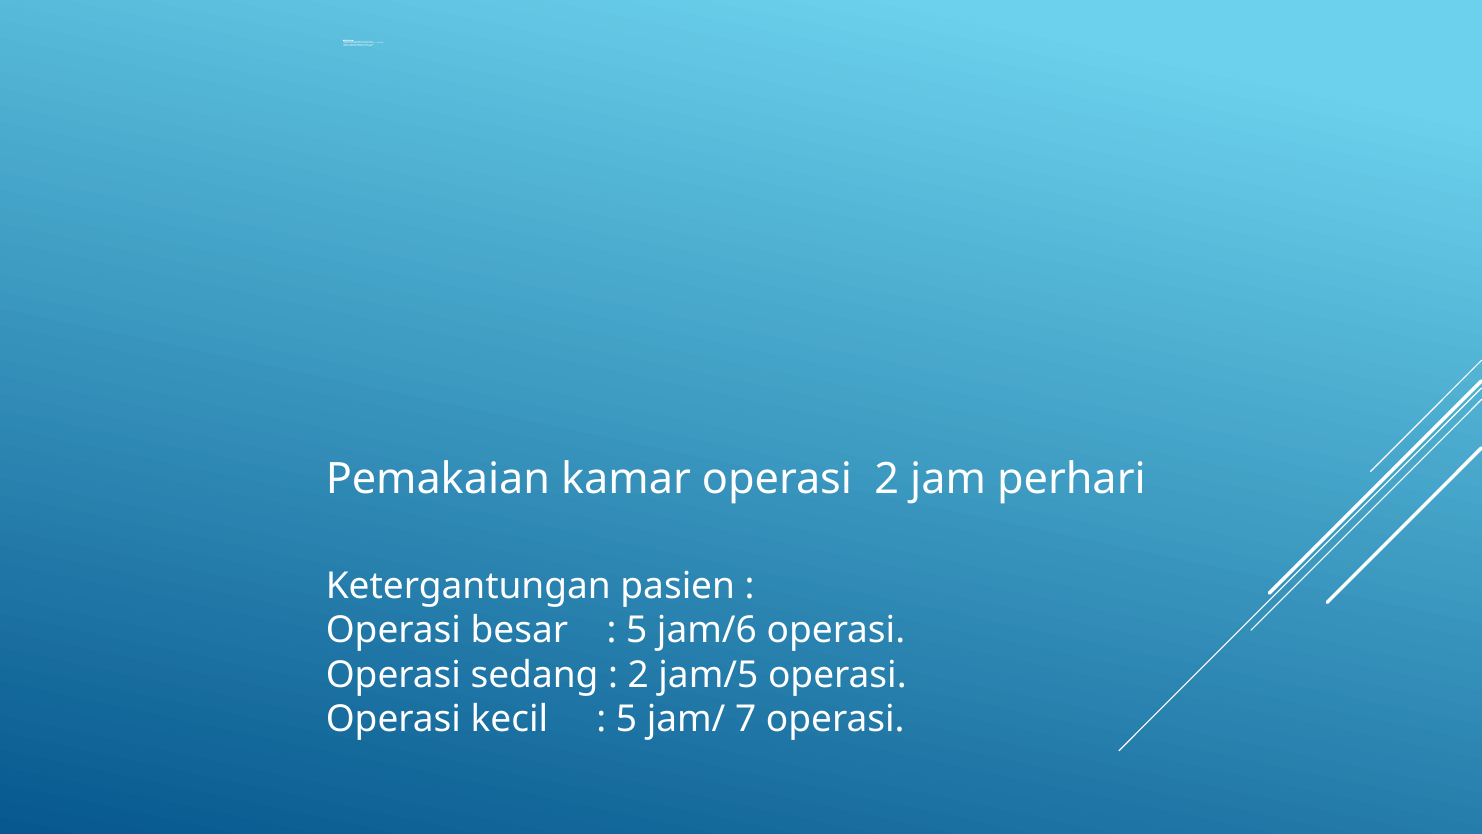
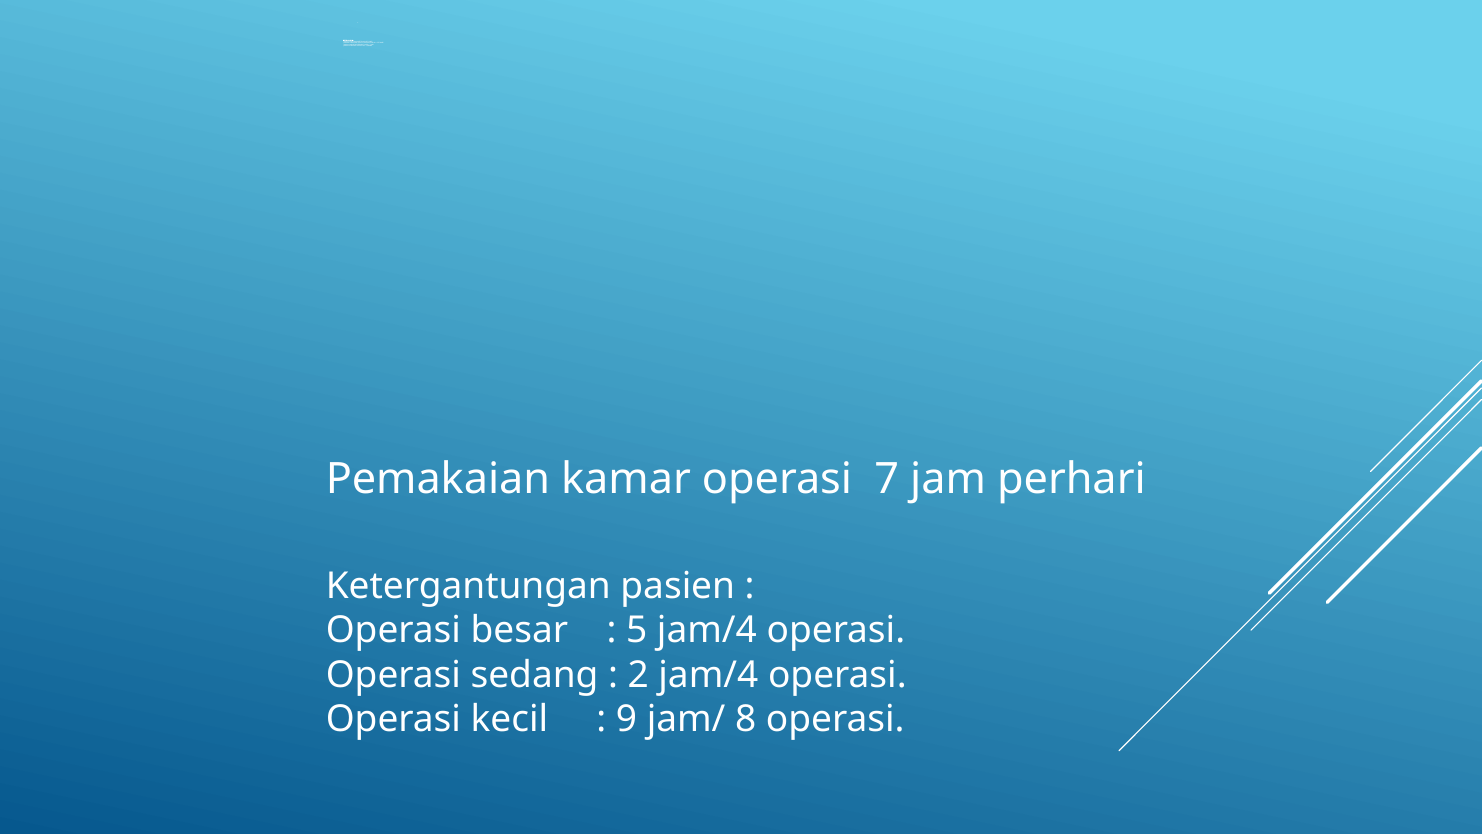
operasi 2: 2 -> 7 (887, 479)
5 jam/6: jam/6 -> jam/4 (707, 630)
2 jam/5: jam/5 -> jam/4 (708, 675)
5: 5 -> 9 (626, 719)
jam/ 7: 7 -> 8 (746, 719)
